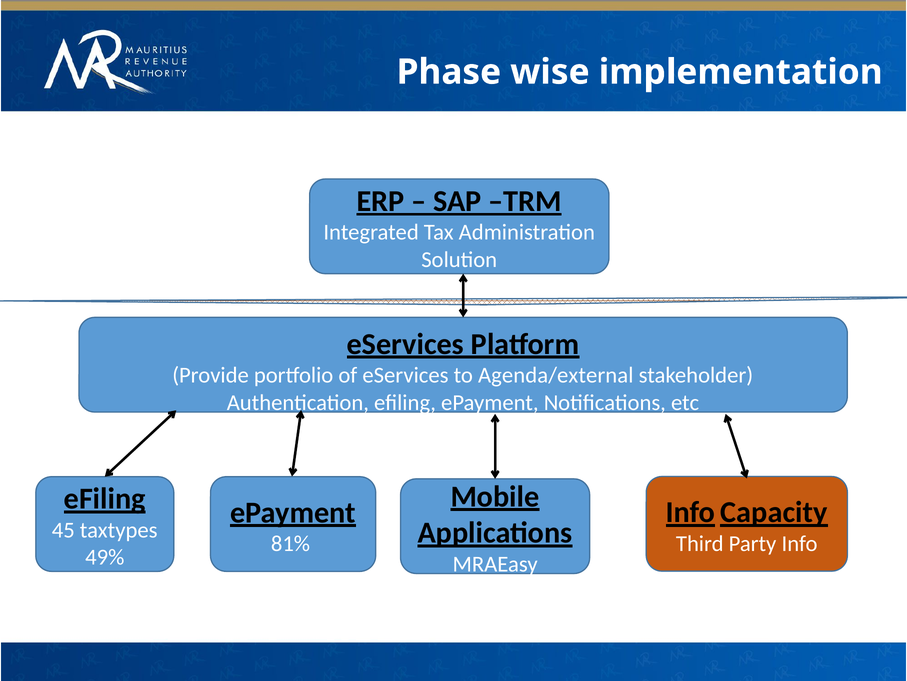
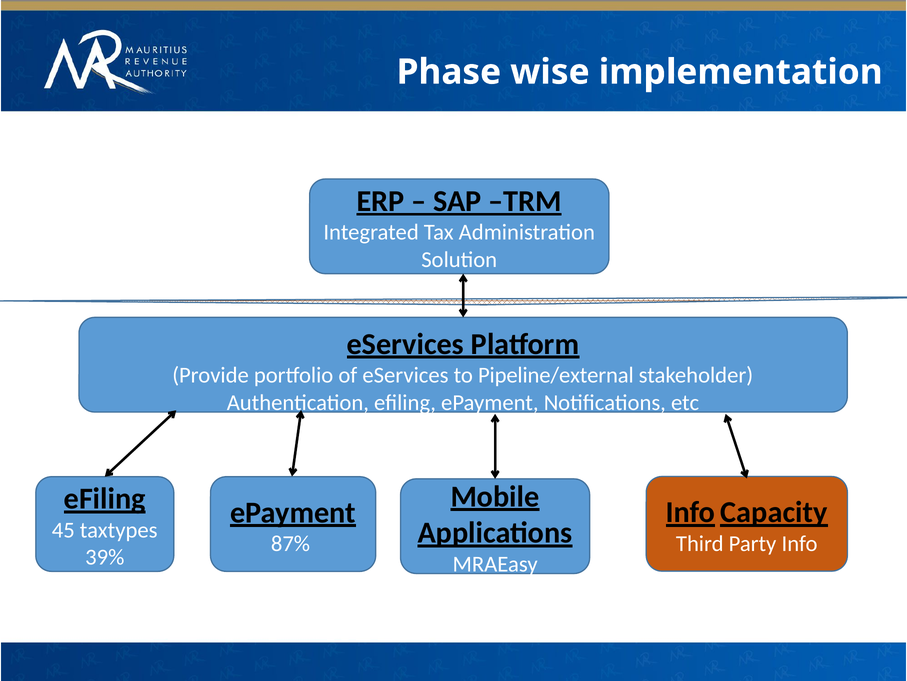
Agenda/external: Agenda/external -> Pipeline/external (556, 375)
81%: 81% -> 87% (290, 543)
49%: 49% -> 39% (105, 557)
